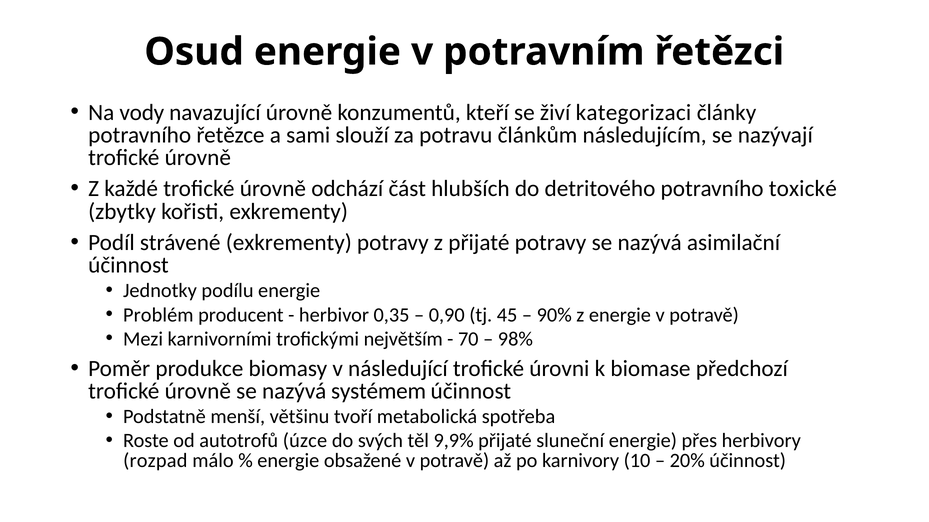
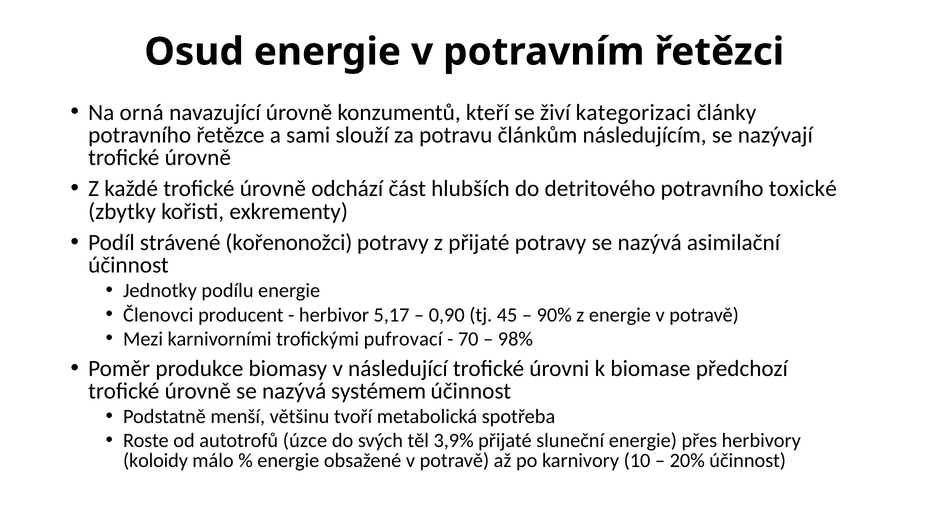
vody: vody -> orná (142, 113)
strávené exkrementy: exkrementy -> kořenonožci (289, 243)
Problém: Problém -> Členovci (158, 315)
0,35: 0,35 -> 5,17 (392, 315)
největším: největším -> pufrovací (403, 339)
9,9%: 9,9% -> 3,9% (454, 441)
rozpad: rozpad -> koloidy (156, 461)
